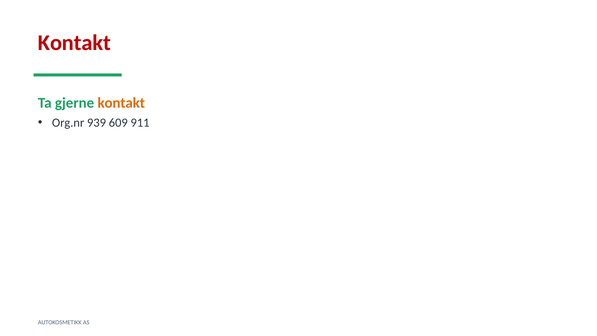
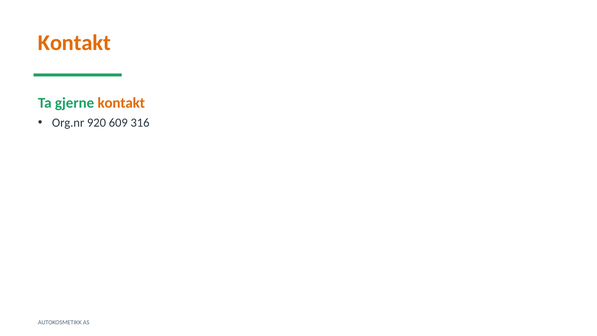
Kontakt colour: red -> orange (74, 43)
939: 939 -> 920 (97, 123)
911: 911 -> 316 (140, 123)
